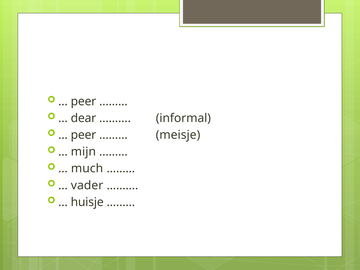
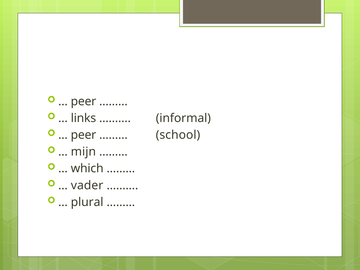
dear: dear -> links (83, 118)
meisje: meisje -> school (178, 135)
much: much -> which (87, 169)
huisje: huisje -> plural (87, 202)
